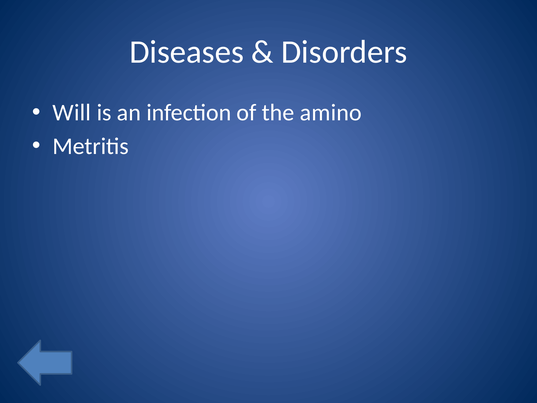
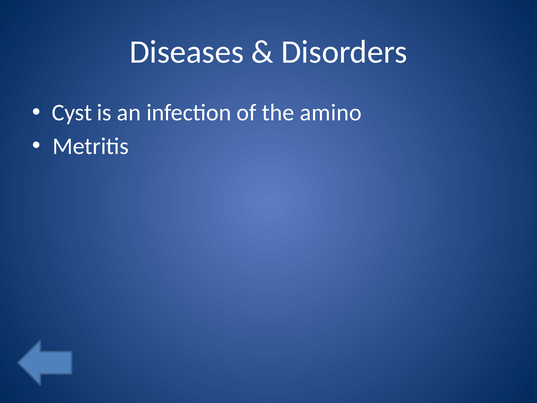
Will: Will -> Cyst (72, 113)
